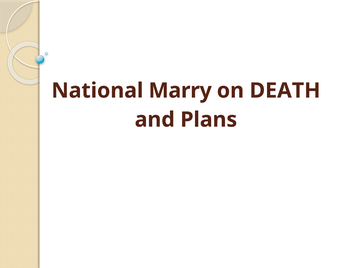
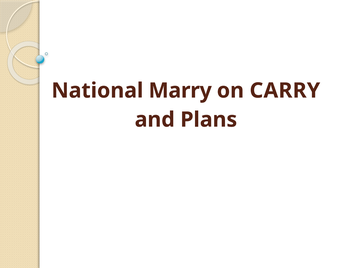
DEATH: DEATH -> CARRY (285, 90)
